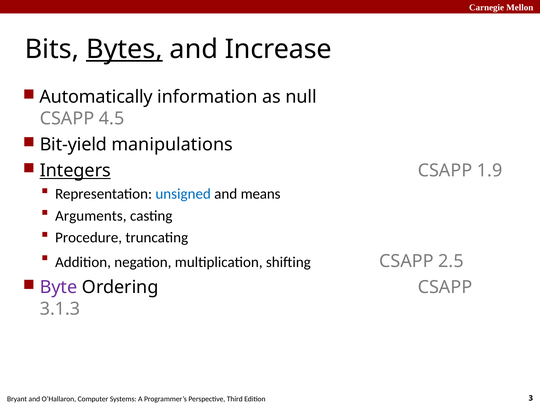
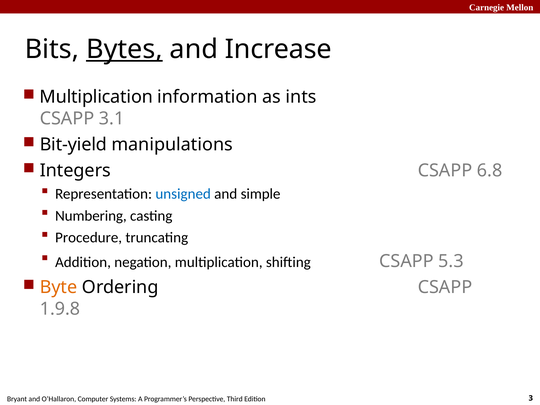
Automatically: Automatically -> Multiplication (96, 97)
null: null -> ints (301, 97)
4.5: 4.5 -> 3.1 (112, 118)
Integers underline: present -> none (75, 171)
1.9: 1.9 -> 6.8 (490, 171)
means: means -> simple (261, 194)
Arguments: Arguments -> Numbering (91, 216)
2.5: 2.5 -> 5.3 (451, 261)
Byte colour: purple -> orange (59, 287)
3.1.3: 3.1.3 -> 1.9.8 (60, 309)
